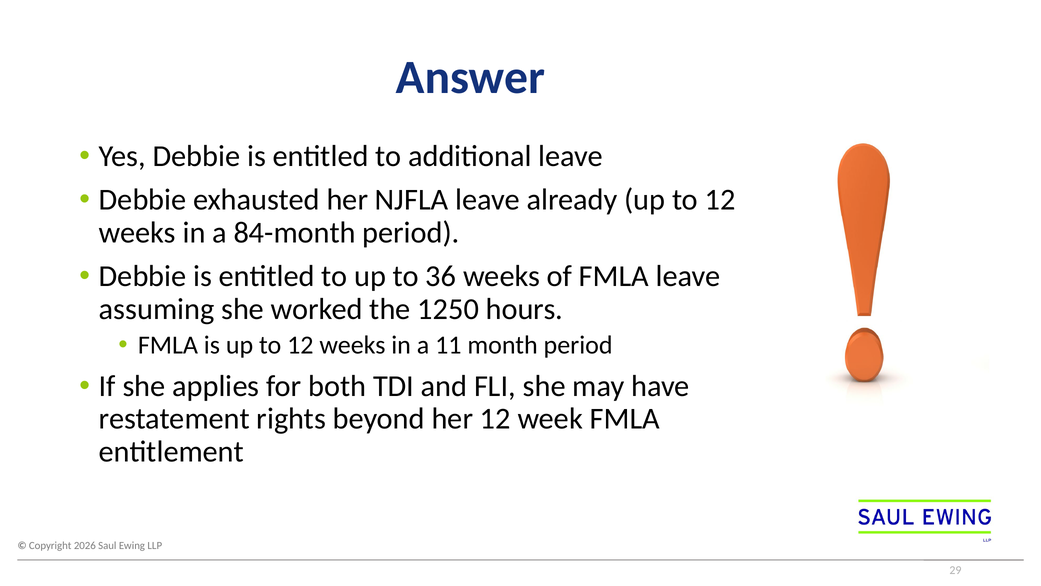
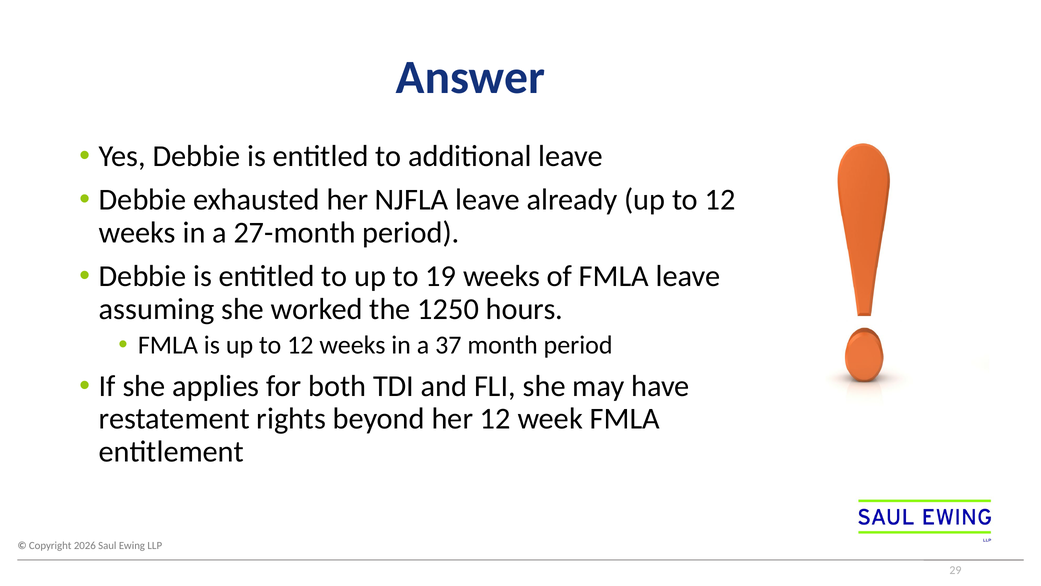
84-month: 84-month -> 27-month (295, 233)
36: 36 -> 19 (441, 276)
11: 11 -> 37 (448, 345)
